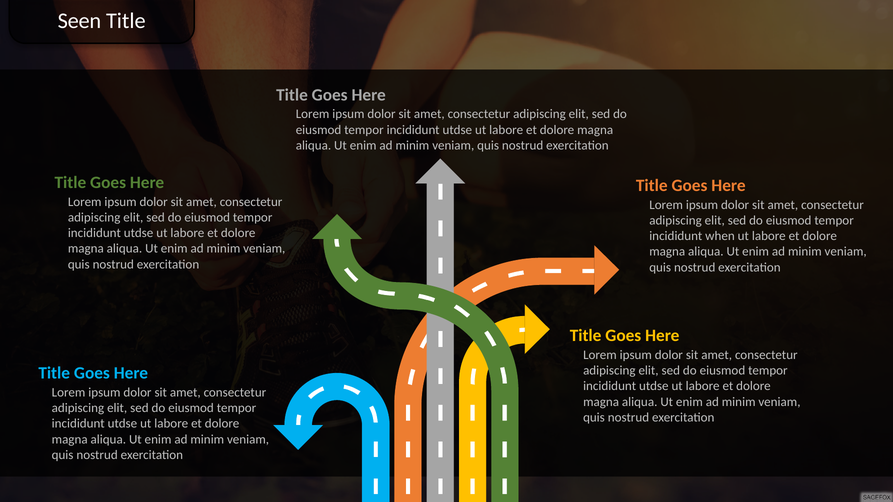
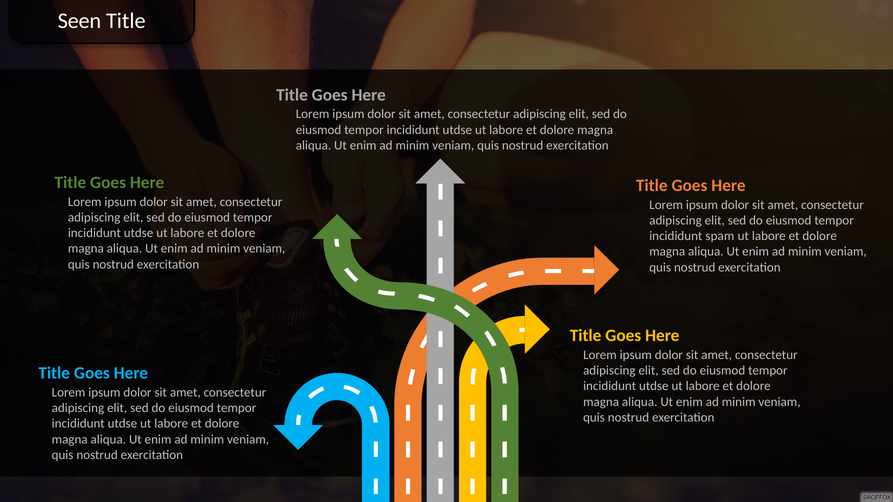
when: when -> spam (720, 236)
